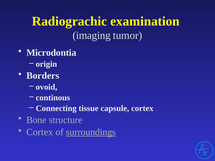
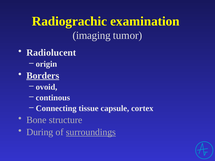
Microdontia: Microdontia -> Radiolucent (51, 53)
Borders underline: none -> present (43, 76)
Cortex: Cortex -> During (40, 132)
